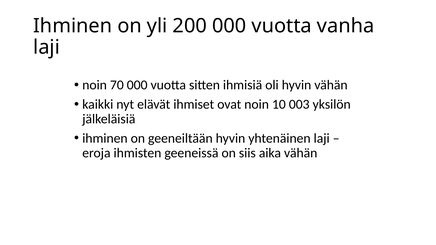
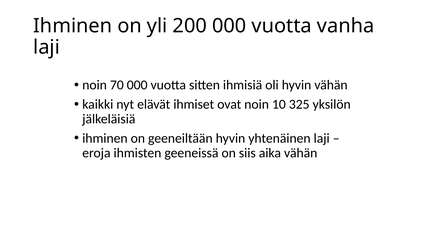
003: 003 -> 325 (299, 104)
